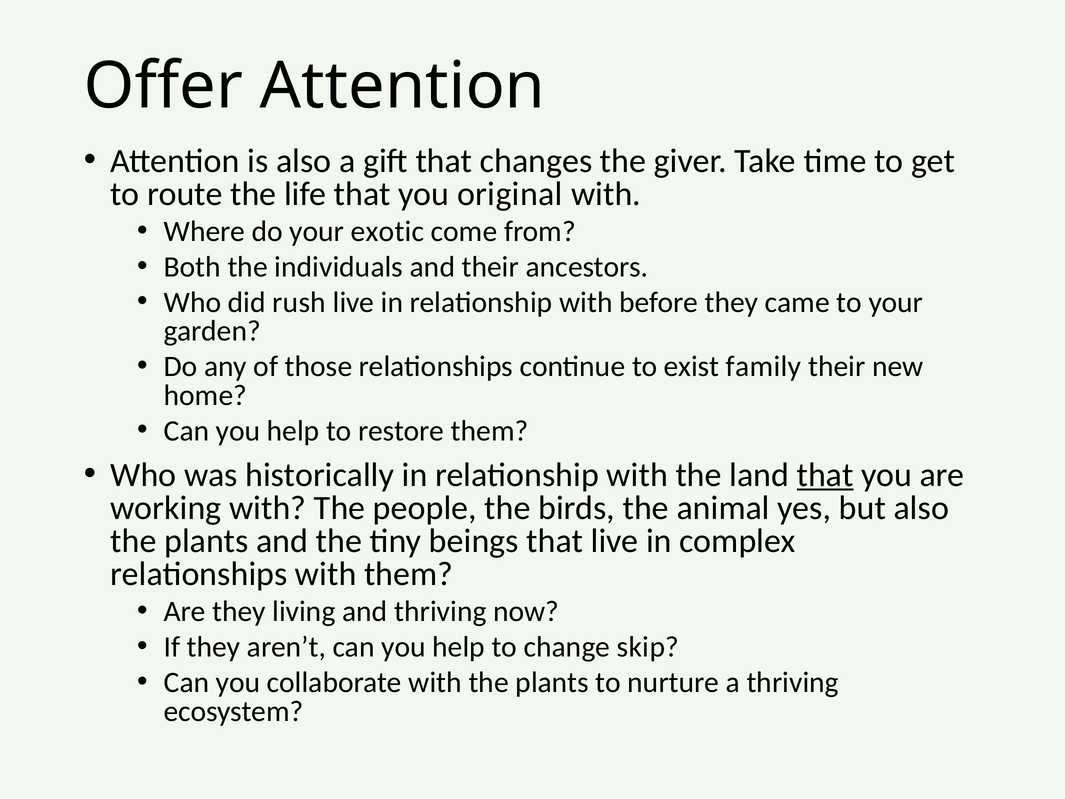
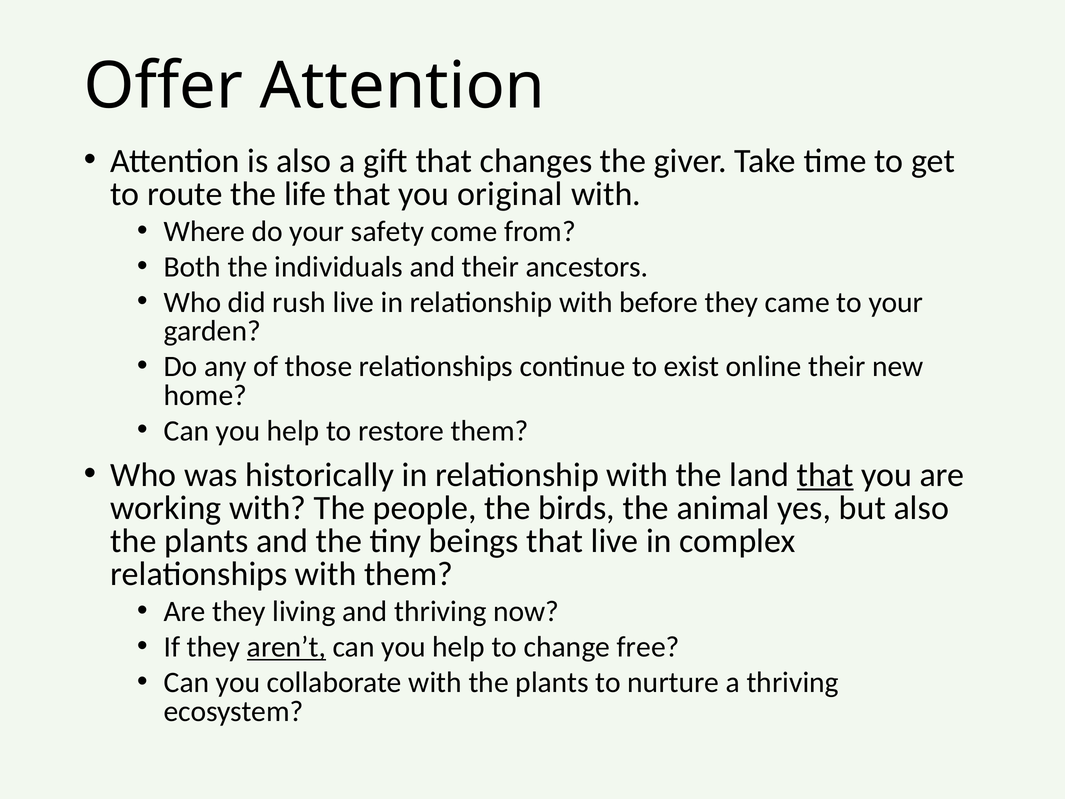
exotic: exotic -> safety (387, 232)
family: family -> online (764, 367)
aren’t underline: none -> present (286, 647)
skip: skip -> free (648, 647)
